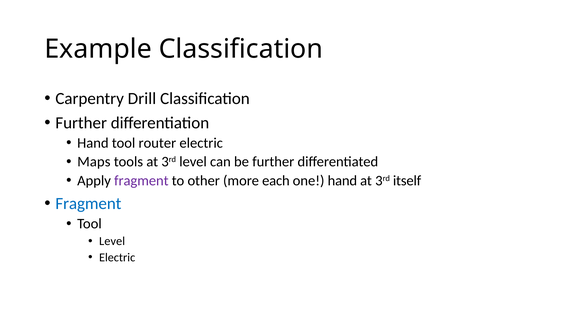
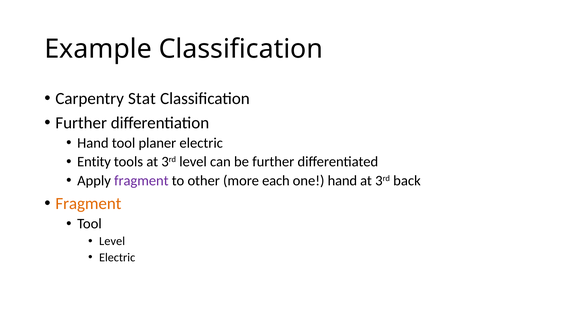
Drill: Drill -> Stat (142, 99)
router: router -> planer (157, 143)
Maps: Maps -> Entity (94, 162)
itself: itself -> back (407, 181)
Fragment colour: blue -> orange (88, 204)
